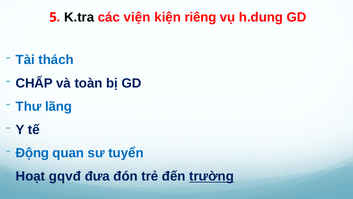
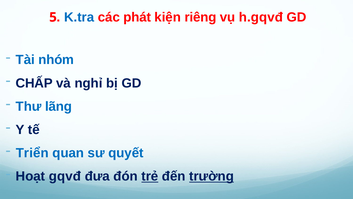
K.tra colour: black -> blue (79, 17)
viện: viện -> phát (137, 17)
h.dung: h.dung -> h.gqvđ (261, 17)
thách: thách -> nhóm (56, 60)
toàn: toàn -> nghỉ (88, 83)
Động: Động -> Triển (32, 153)
tuyển: tuyển -> quyết (126, 153)
trẻ underline: none -> present (150, 176)
